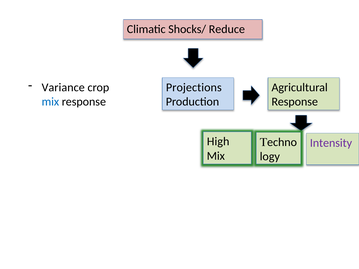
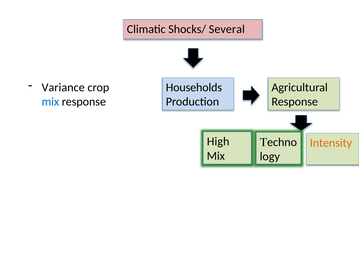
Reduce: Reduce -> Several (227, 29)
Projections: Projections -> Households (194, 87)
Intensity colour: purple -> orange (331, 143)
